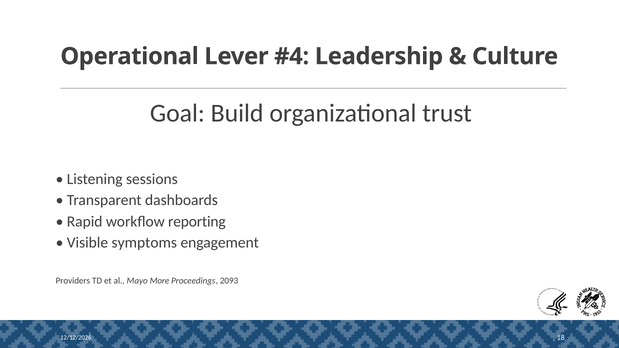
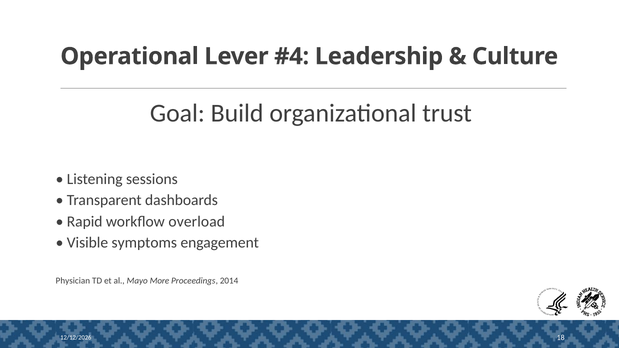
reporting: reporting -> overload (197, 222)
Providers: Providers -> Physician (73, 281)
2093: 2093 -> 2014 (229, 281)
